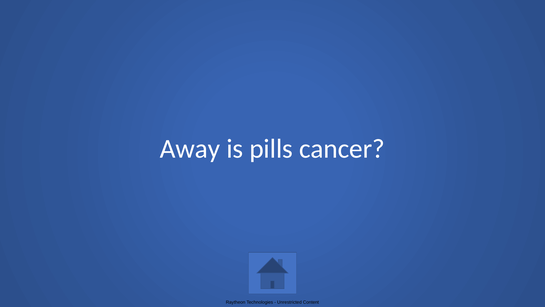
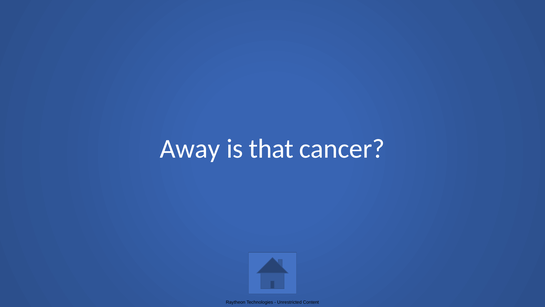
pills: pills -> that (271, 149)
